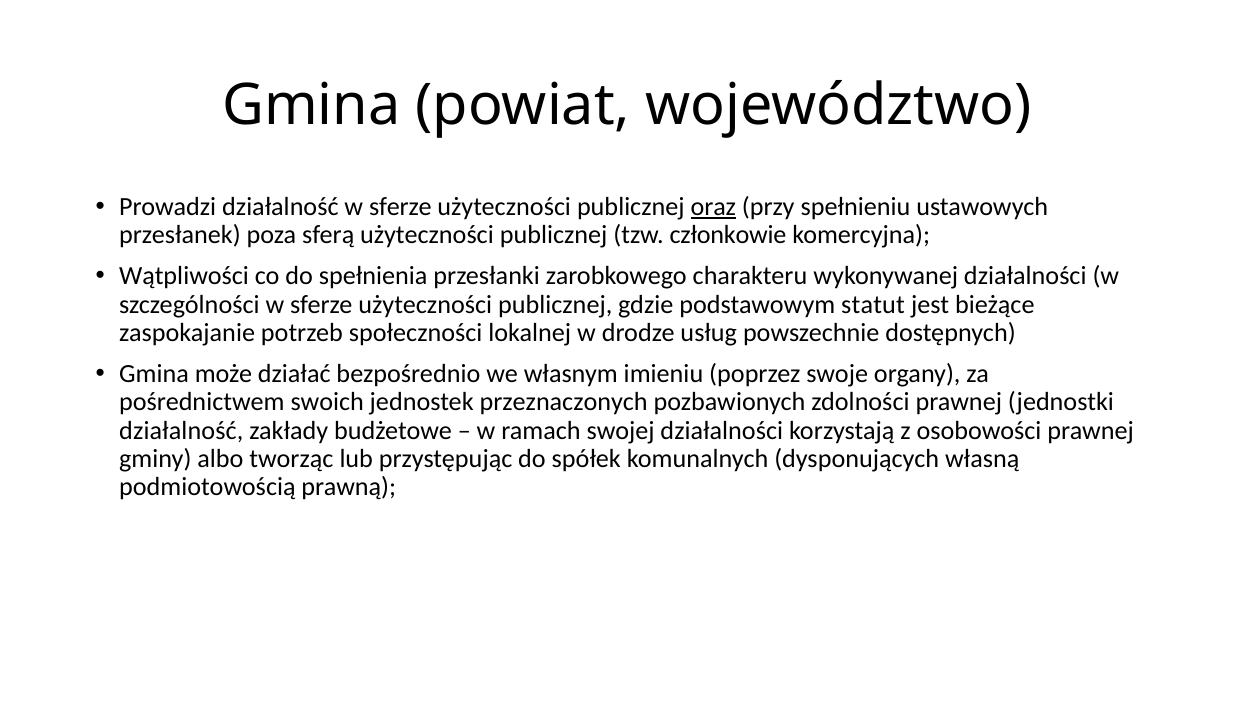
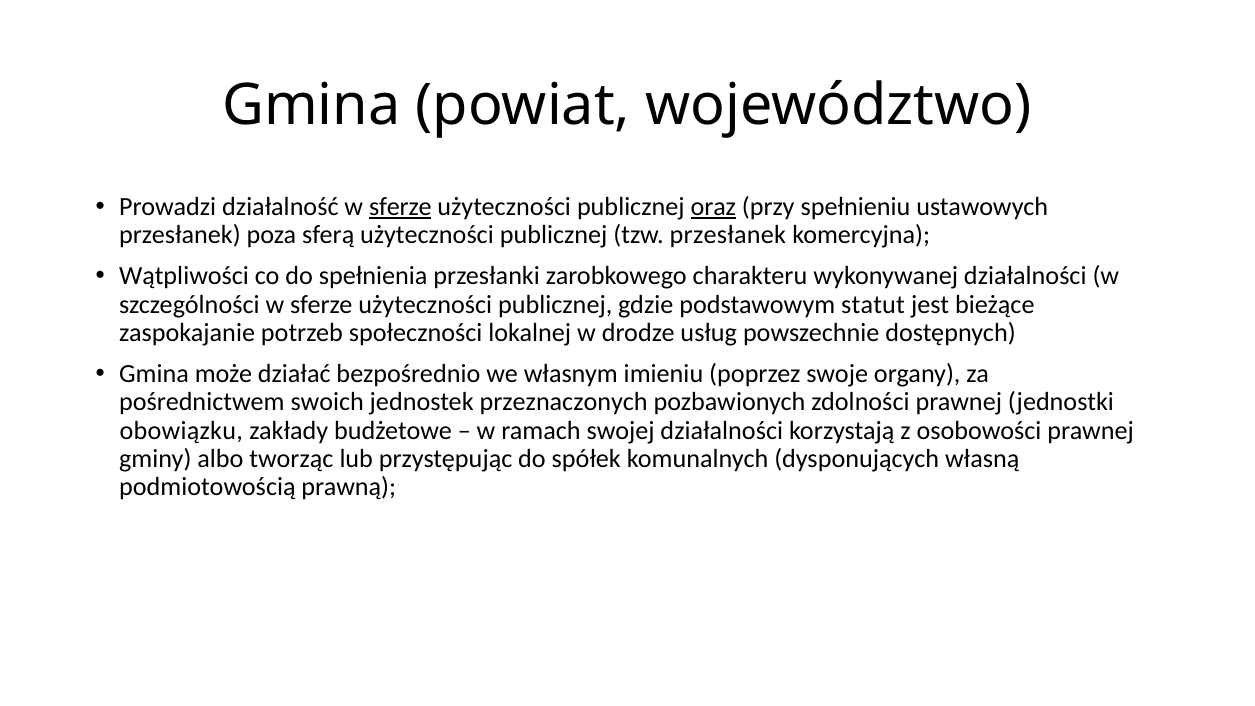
sferze underline: none -> present (400, 207)
tzw członkowie: członkowie -> przesłanek (728, 235)
działalność: działalność -> obowiązku (181, 430)
